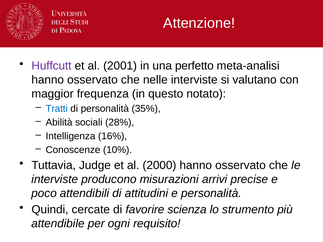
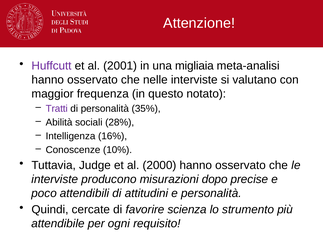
perfetto: perfetto -> migliaia (194, 66)
Tratti colour: blue -> purple (57, 109)
arrivi: arrivi -> dopo (215, 179)
